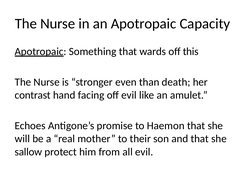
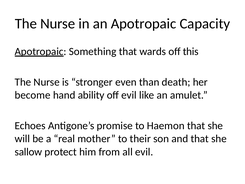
contrast: contrast -> become (33, 95)
facing: facing -> ability (91, 95)
